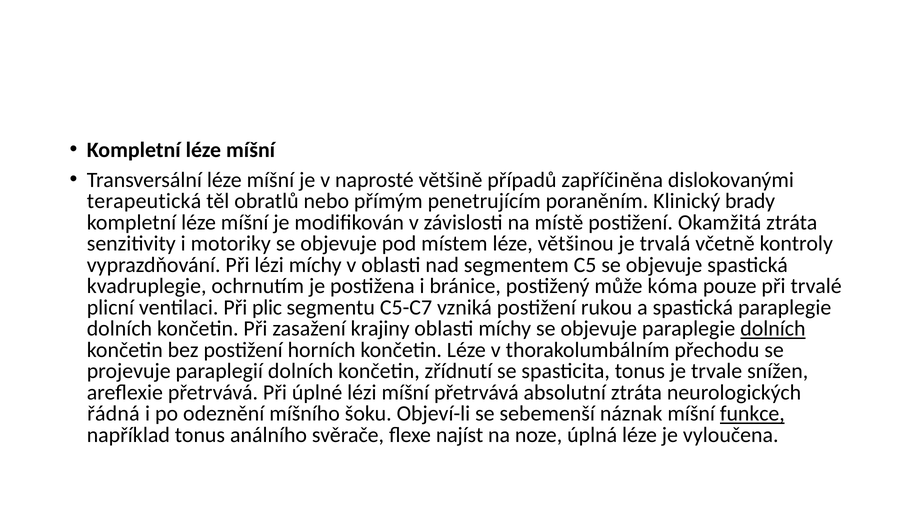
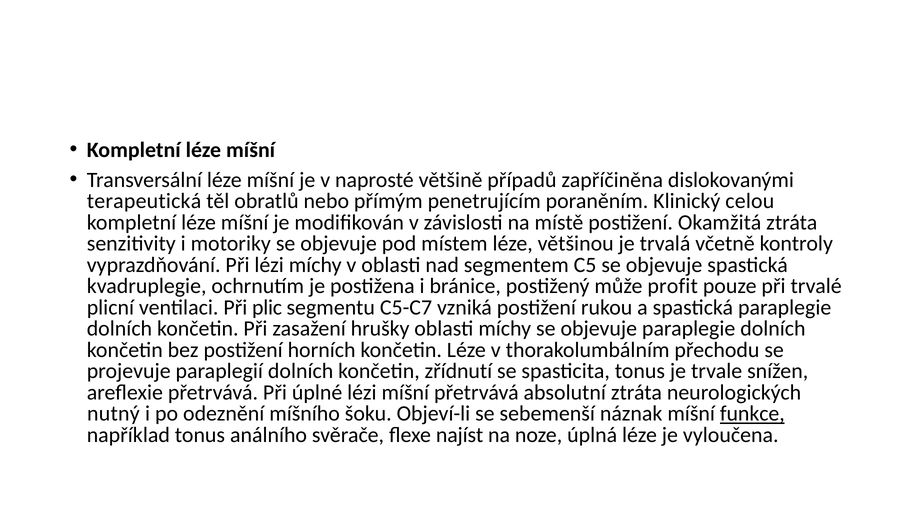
brady: brady -> celou (750, 201)
kóma: kóma -> profit (673, 286)
krajiny: krajiny -> hrušky (380, 329)
dolních underline: present -> none (773, 329)
řádná: řádná -> nutný (113, 414)
